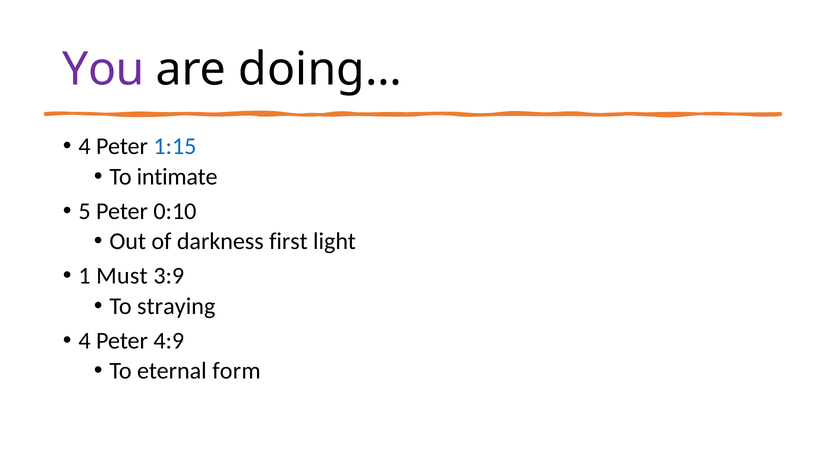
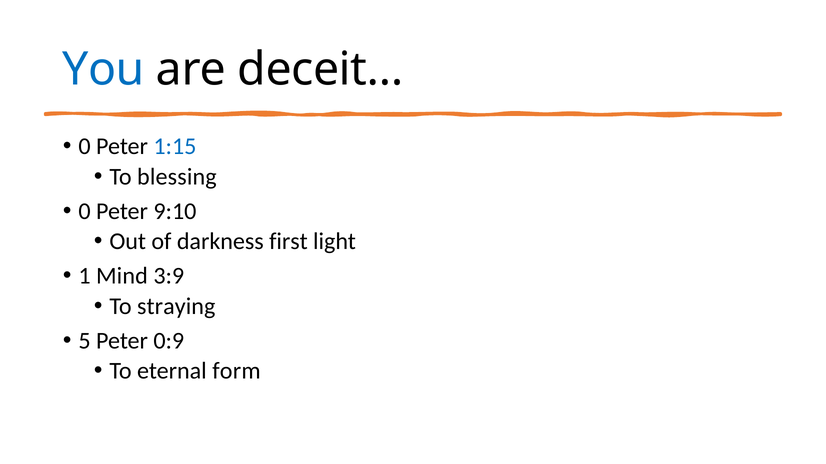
You colour: purple -> blue (104, 69)
doing…: doing… -> deceit… (320, 69)
4: 4 -> 0 (85, 147)
intimate: intimate -> blessing (177, 177)
5: 5 -> 0 (85, 211)
0:10: 0:10 -> 9:10 (175, 211)
Must: Must -> Mind (122, 276)
4: 4 -> 5 (85, 341)
4:9: 4:9 -> 0:9 (169, 341)
